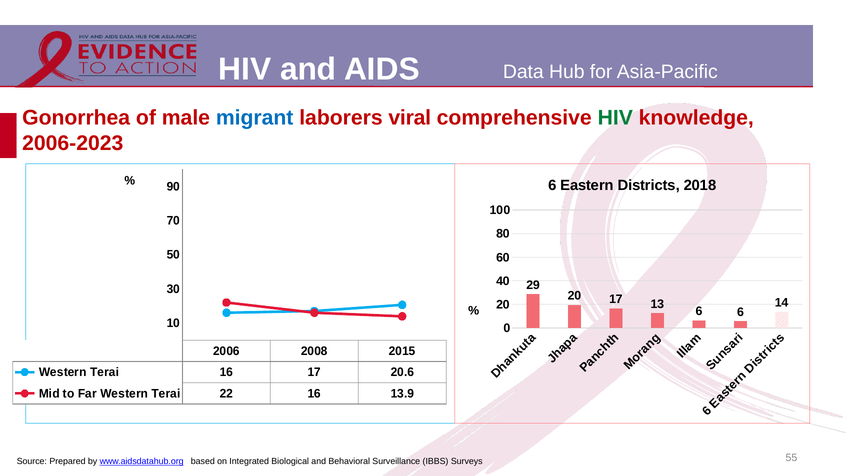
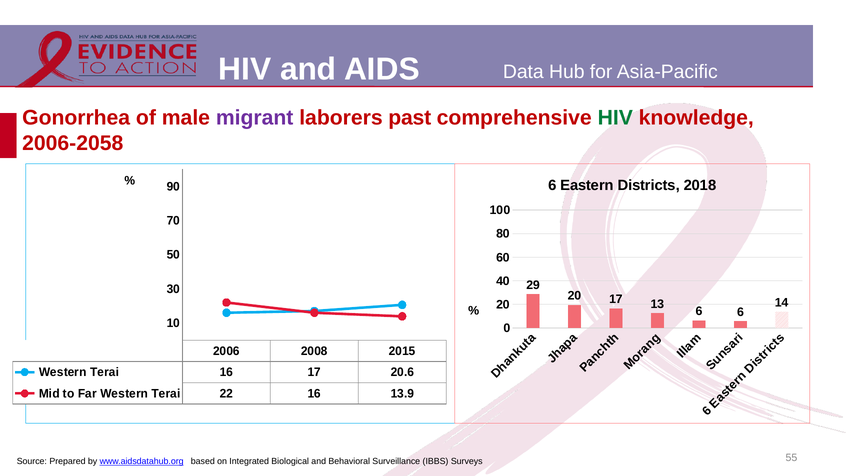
migrant colour: blue -> purple (255, 118)
viral: viral -> past (410, 118)
2006-2023: 2006-2023 -> 2006-2058 (73, 143)
